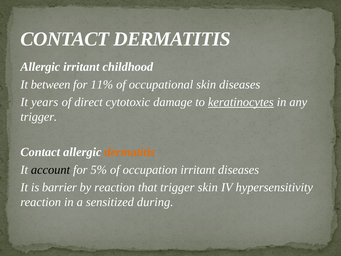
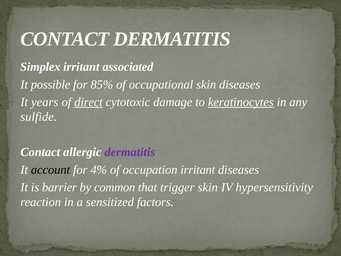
Allergic: Allergic -> Simplex (40, 67)
childhood: childhood -> associated (128, 67)
between: between -> possible (51, 84)
11%: 11% -> 85% (102, 84)
direct underline: none -> present (89, 102)
trigger: trigger -> sulfide (39, 117)
dermatitis colour: orange -> purple (130, 152)
5%: 5% -> 4% (99, 170)
by reaction: reaction -> common (115, 187)
during: during -> factors (155, 202)
